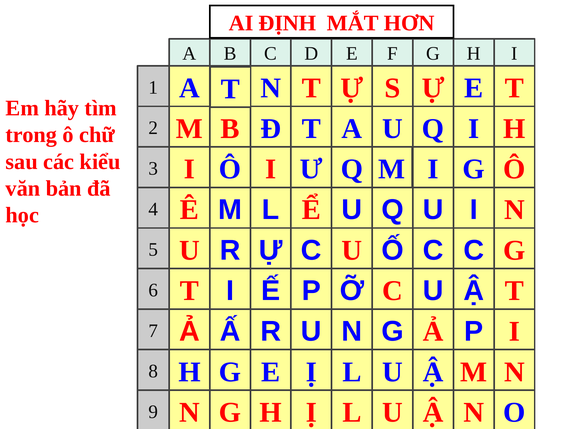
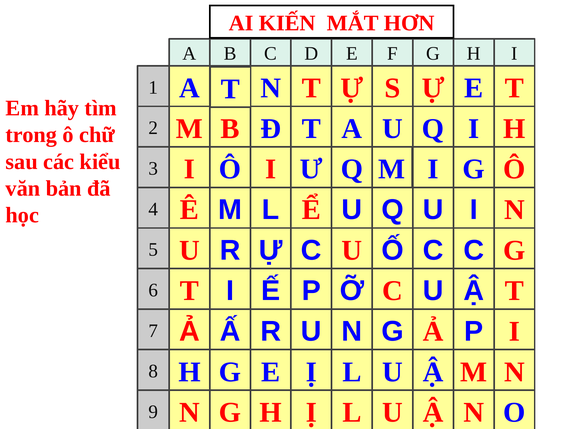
ĐỊNH: ĐỊNH -> KIẾN (287, 23)
